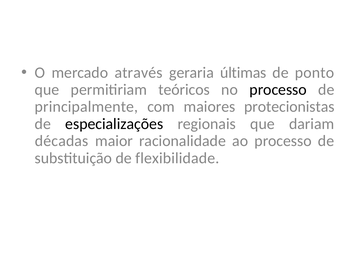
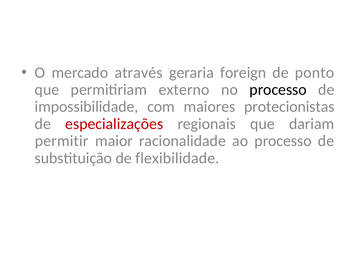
últimas: últimas -> foreign (243, 73)
teóricos: teóricos -> externo (184, 90)
principalmente: principalmente -> impossibilidade (87, 107)
especializações colour: black -> red (114, 124)
décadas: décadas -> permitir (62, 141)
